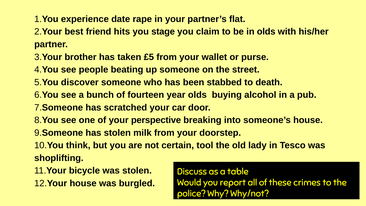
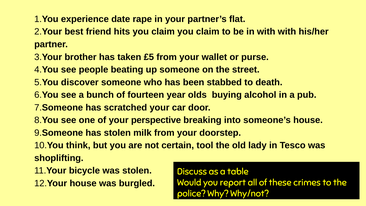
hits you stage: stage -> claim (163, 32)
in olds: olds -> with (266, 32)
